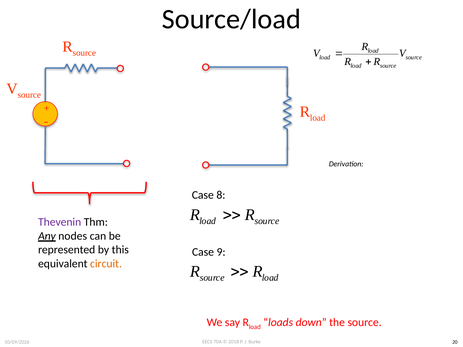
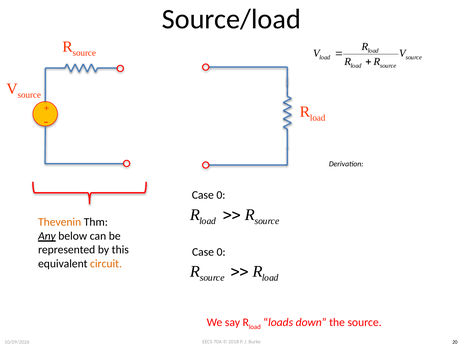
8: 8 -> 0 (221, 195)
Thevenin colour: purple -> orange (60, 222)
nodes: nodes -> below (73, 236)
9: 9 -> 0 (221, 252)
